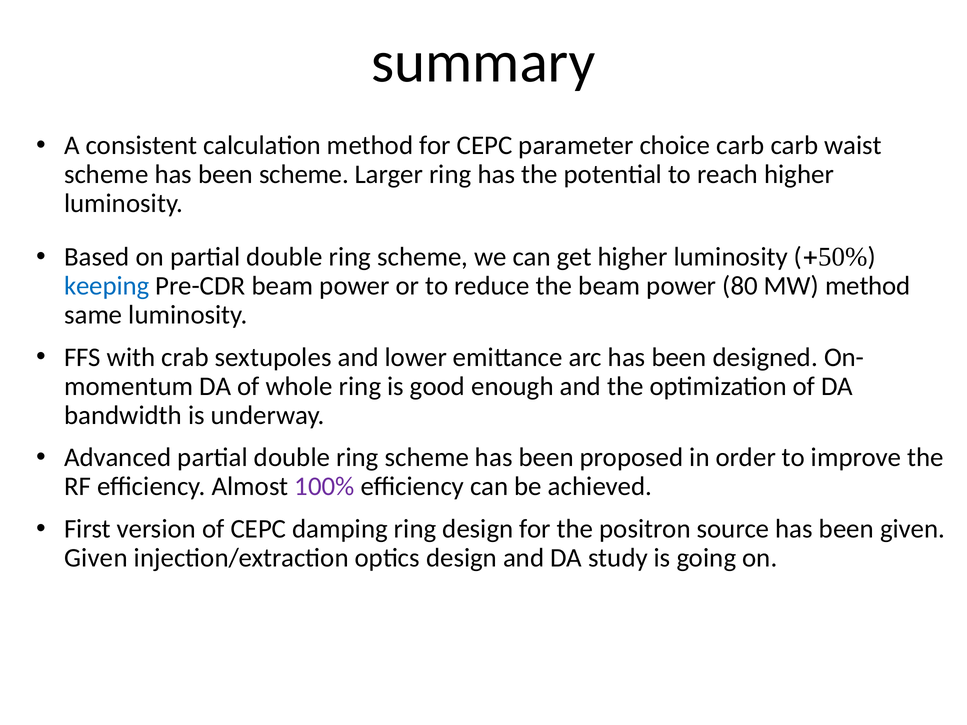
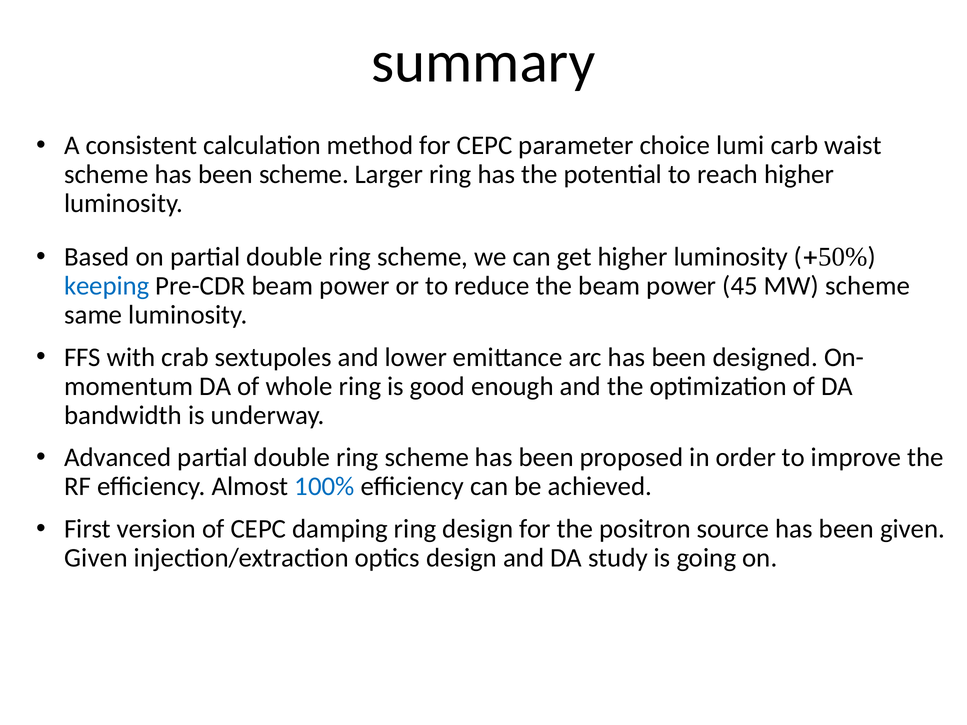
choice carb: carb -> lumi (740, 146)
80: 80 -> 45 (740, 286)
MW method: method -> scheme (868, 286)
100% colour: purple -> blue (324, 487)
